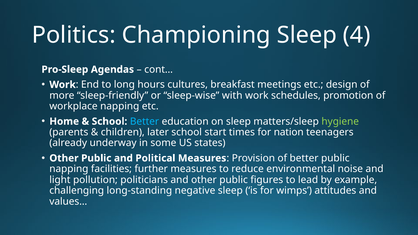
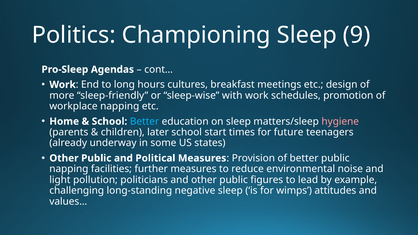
4: 4 -> 9 (357, 35)
hygiene colour: light green -> pink (340, 121)
nation: nation -> future (289, 132)
